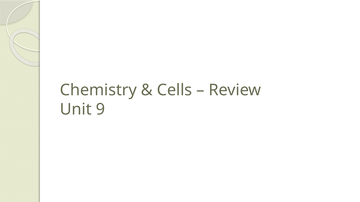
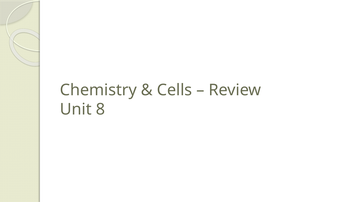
9: 9 -> 8 (100, 110)
